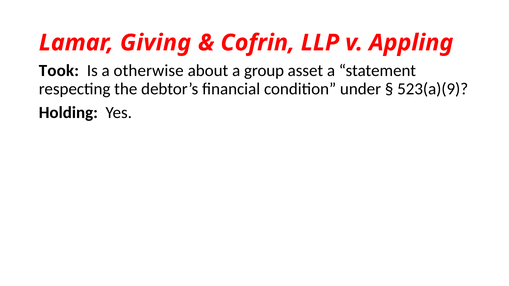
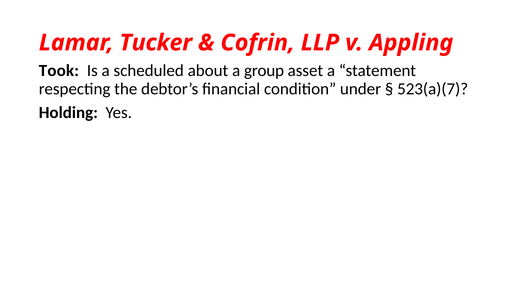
Giving: Giving -> Tucker (156, 43)
otherwise: otherwise -> scheduled (149, 71)
523(a)(9: 523(a)(9 -> 523(a)(7 (433, 89)
